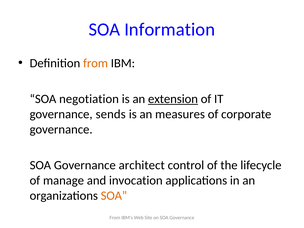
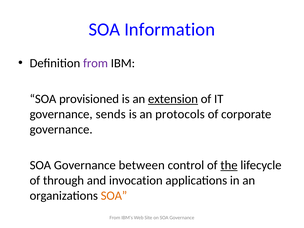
from colour: orange -> purple (96, 63)
negotiation: negotiation -> provisioned (89, 99)
measures: measures -> protocols (180, 114)
architect: architect -> between (142, 165)
the underline: none -> present (229, 165)
manage: manage -> through (64, 180)
